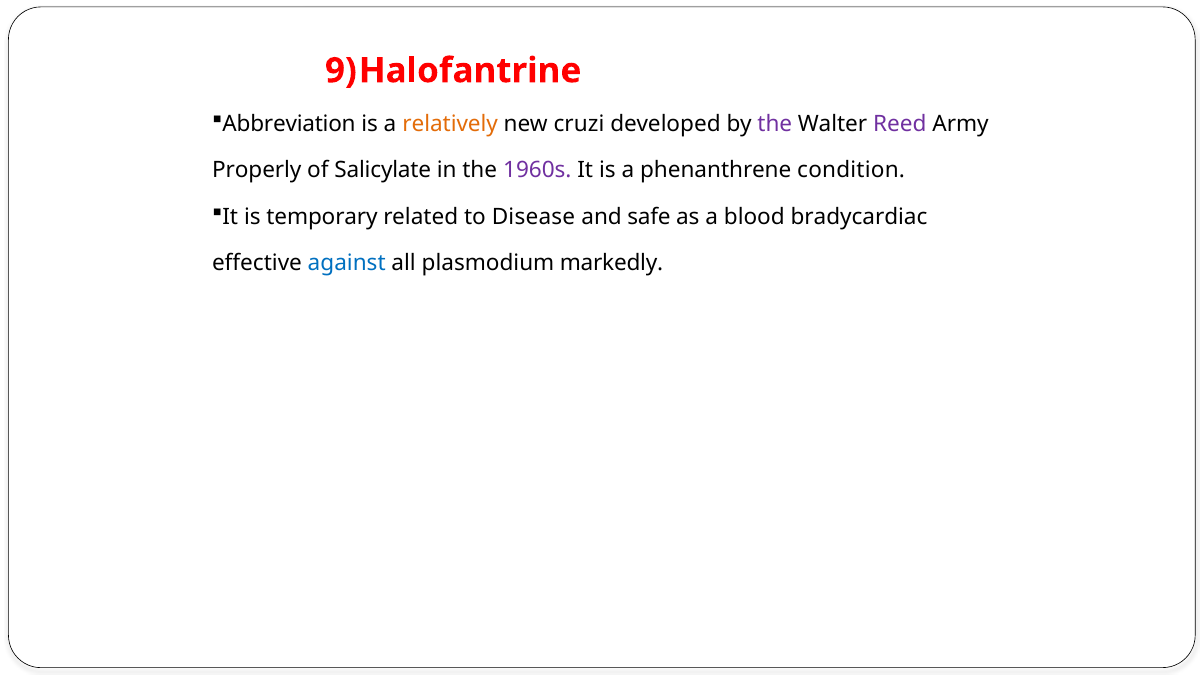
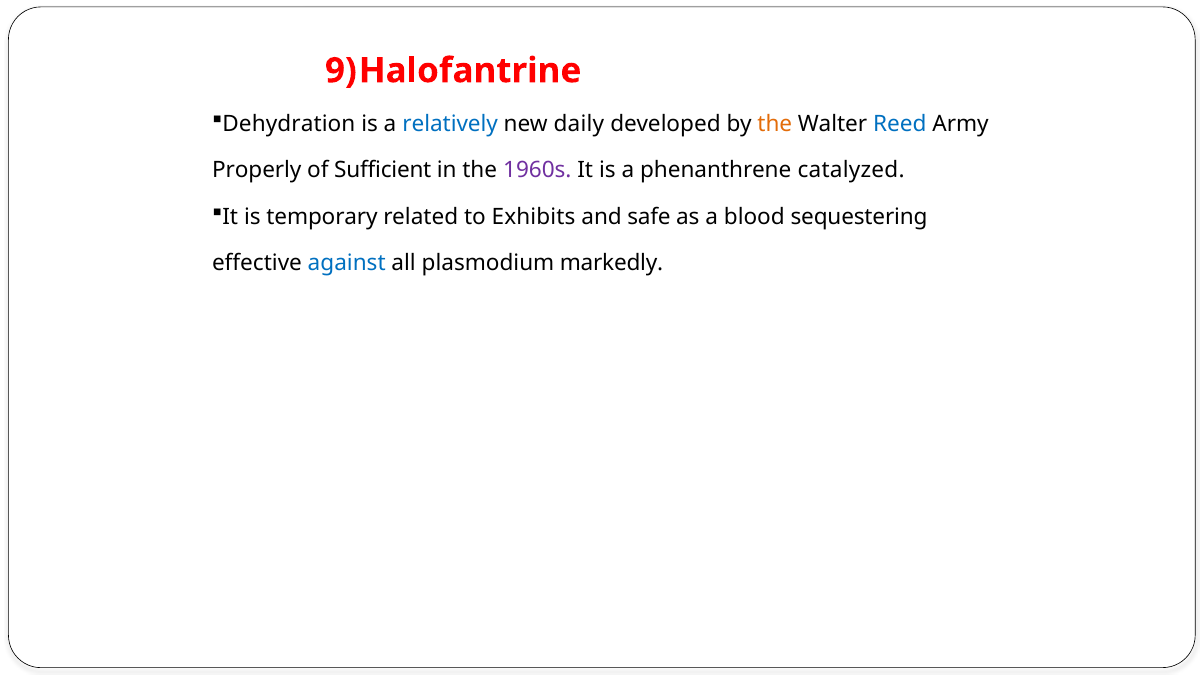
Abbreviation: Abbreviation -> Dehydration (289, 124)
relatively colour: orange -> blue (450, 124)
cruzi: cruzi -> daily (579, 124)
the colour: purple -> orange (775, 124)
Reed colour: purple -> blue (900, 124)
Salicylate: Salicylate -> Sufficient (383, 170)
condition: condition -> catalyzed (851, 170)
Disease: Disease -> Exhibits (534, 217)
bradycardiac: bradycardiac -> sequestering (859, 217)
